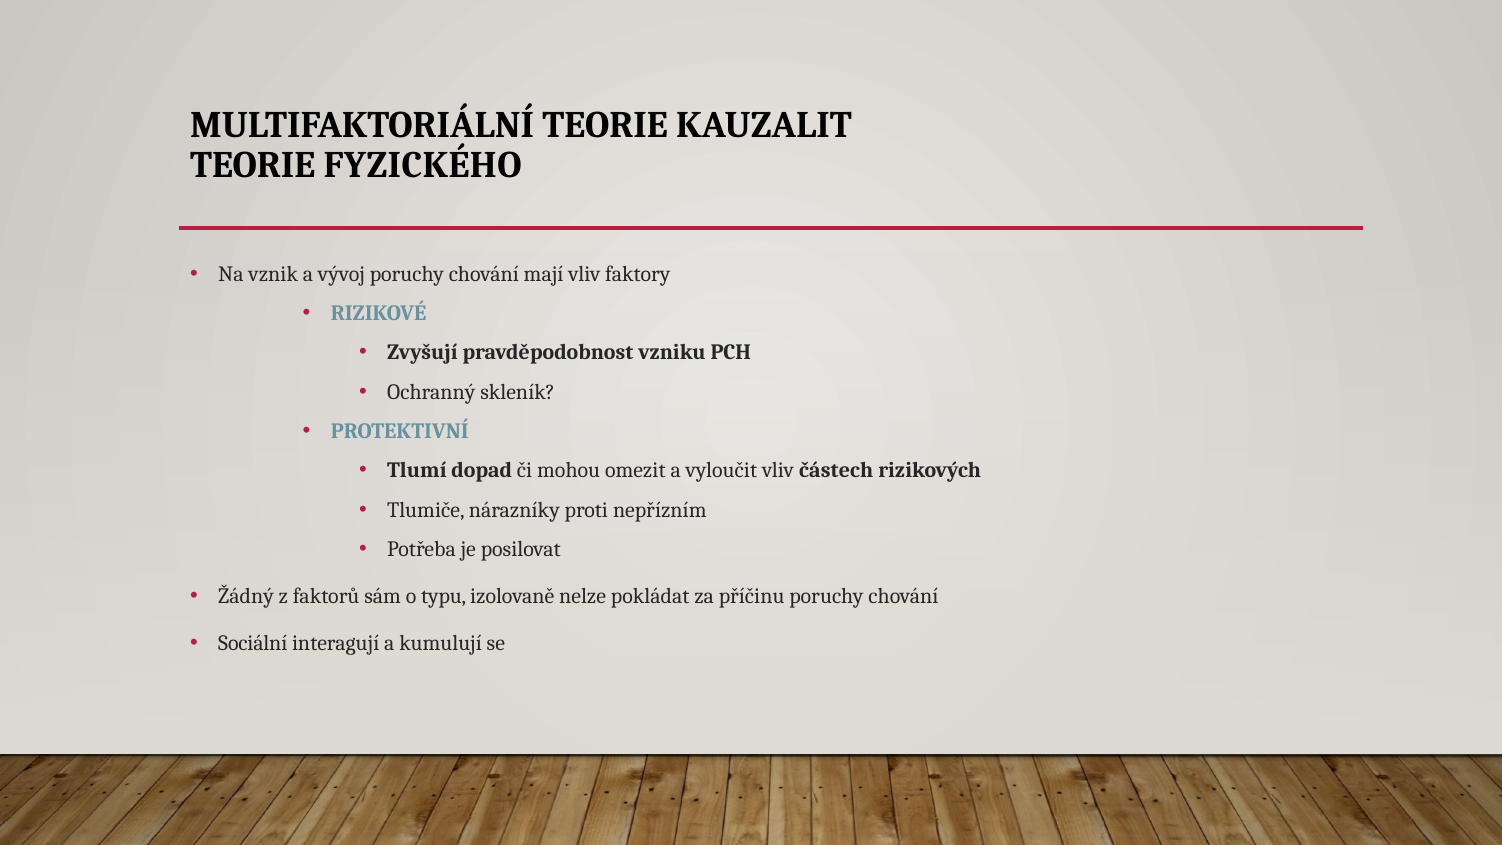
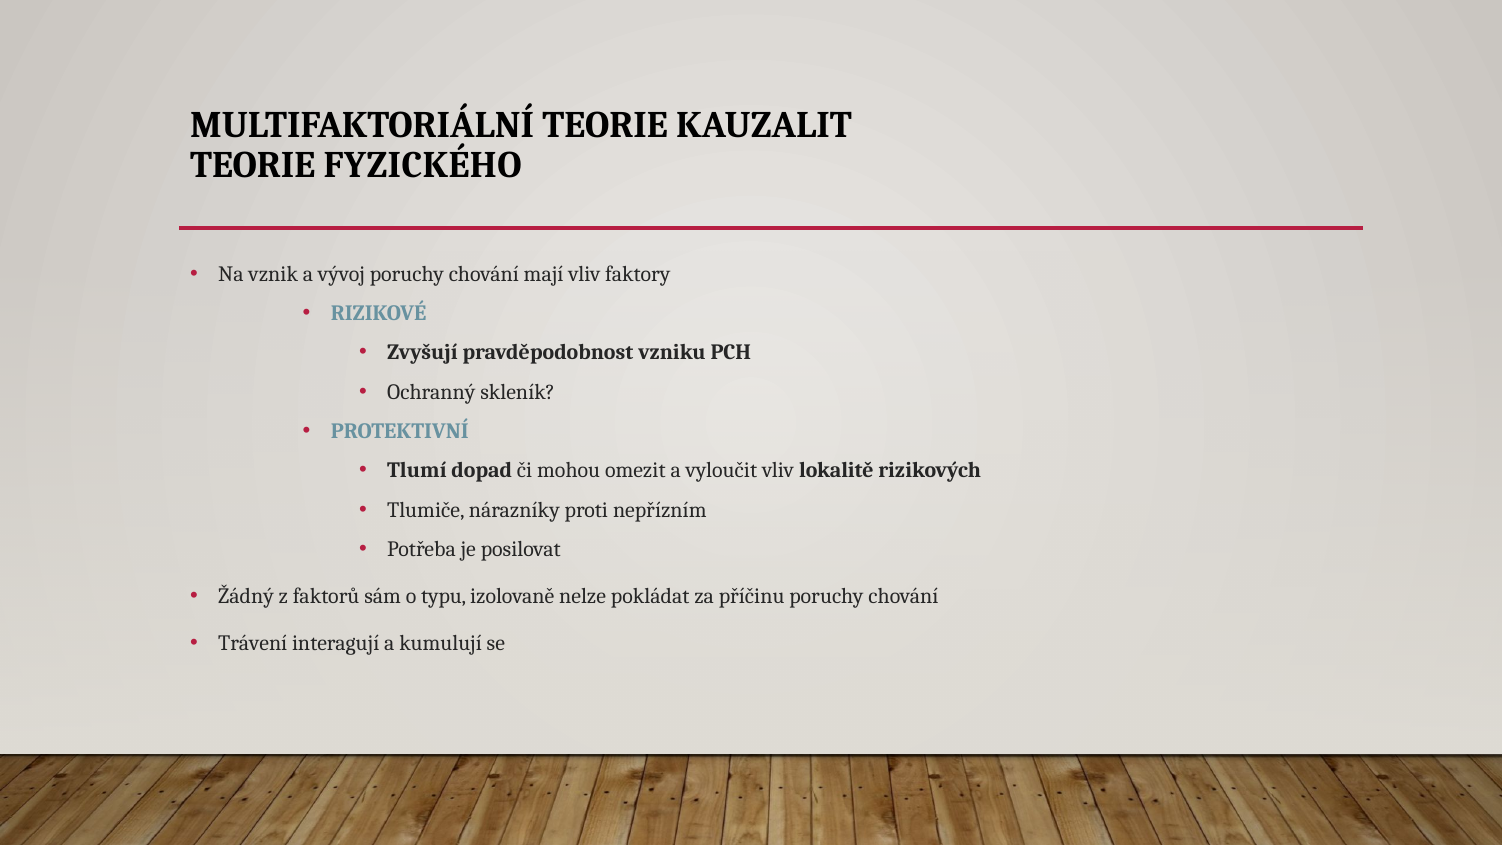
částech: částech -> lokalitě (836, 471)
Sociální: Sociální -> Trávení (253, 644)
